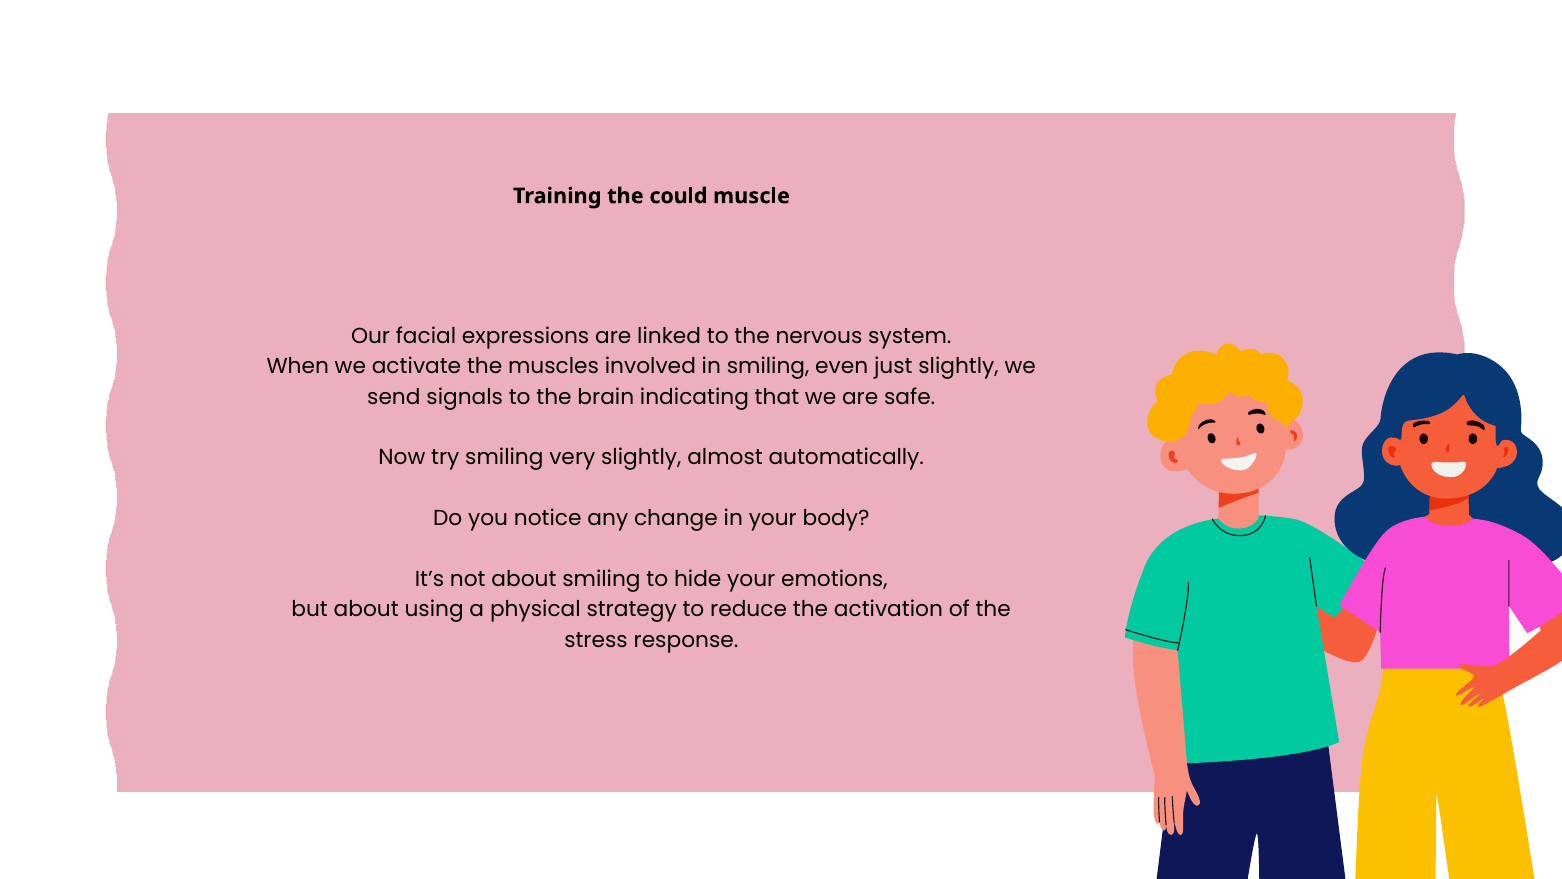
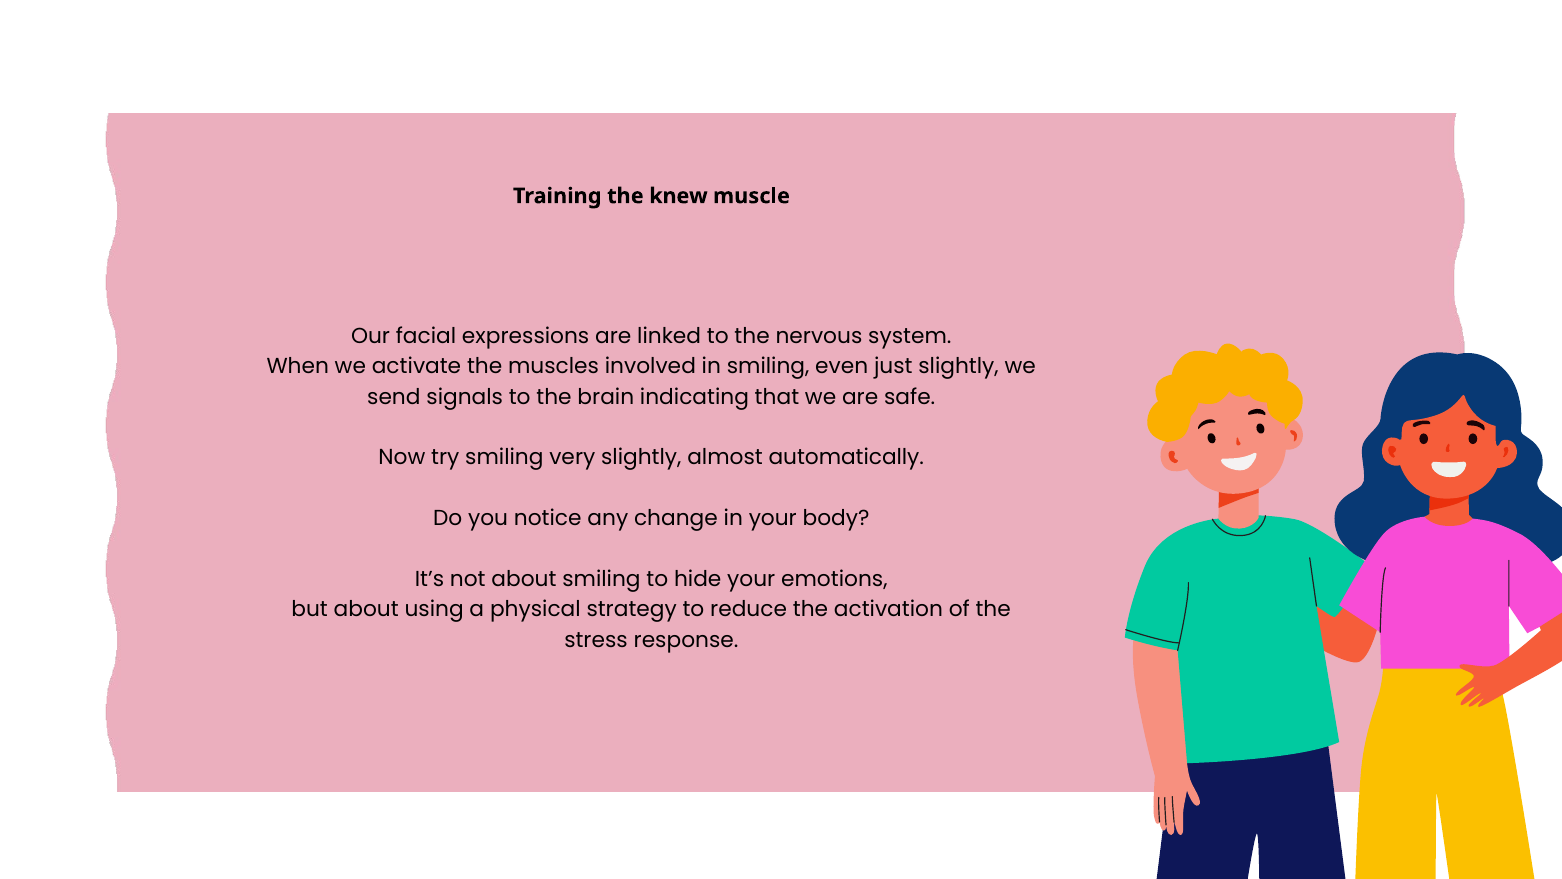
could: could -> knew (678, 196)
